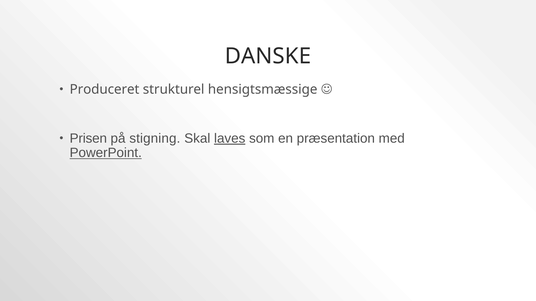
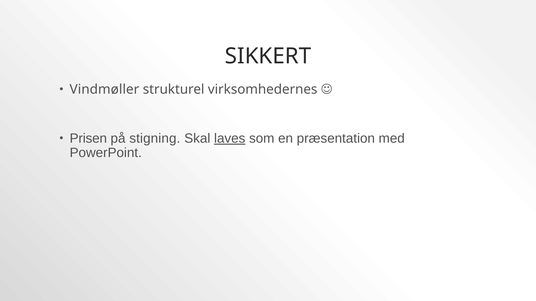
DANSKE: DANSKE -> SIKKERT (268, 56)
Produceret: Produceret -> Vindmøller (104, 90)
hensigtsmæssige: hensigtsmæssige -> virksomhedernes (263, 90)
PowerPoint underline: present -> none (106, 153)
